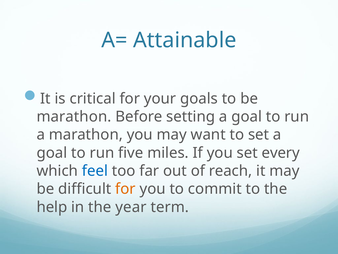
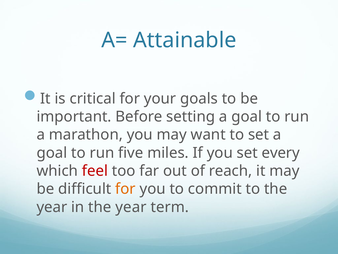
marathon: marathon -> important (74, 116)
feel colour: blue -> red (95, 171)
help: help -> year (52, 207)
